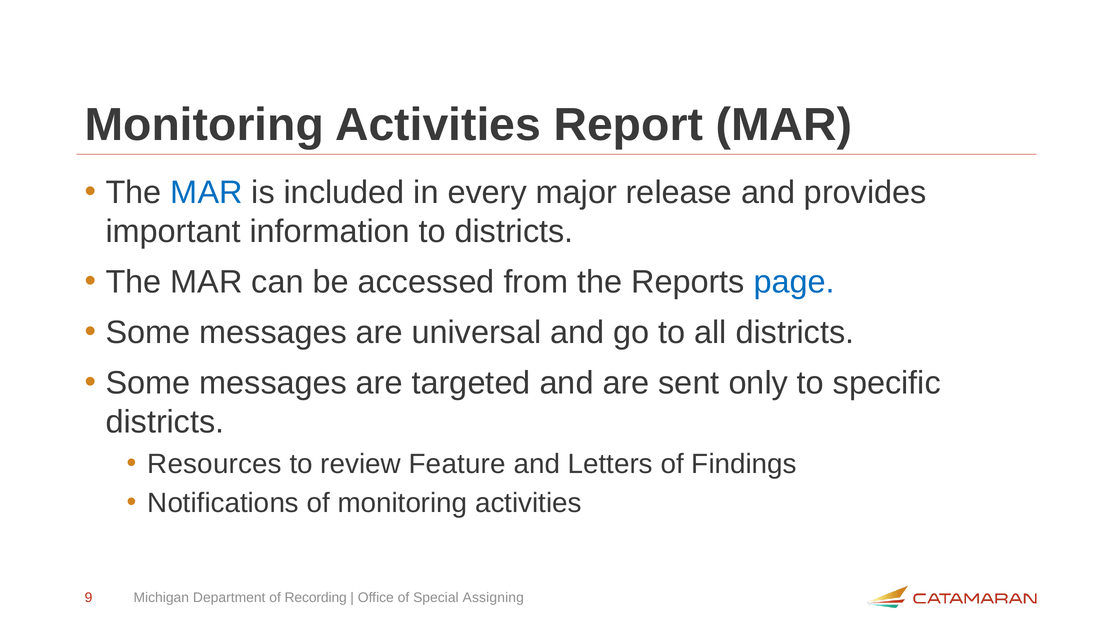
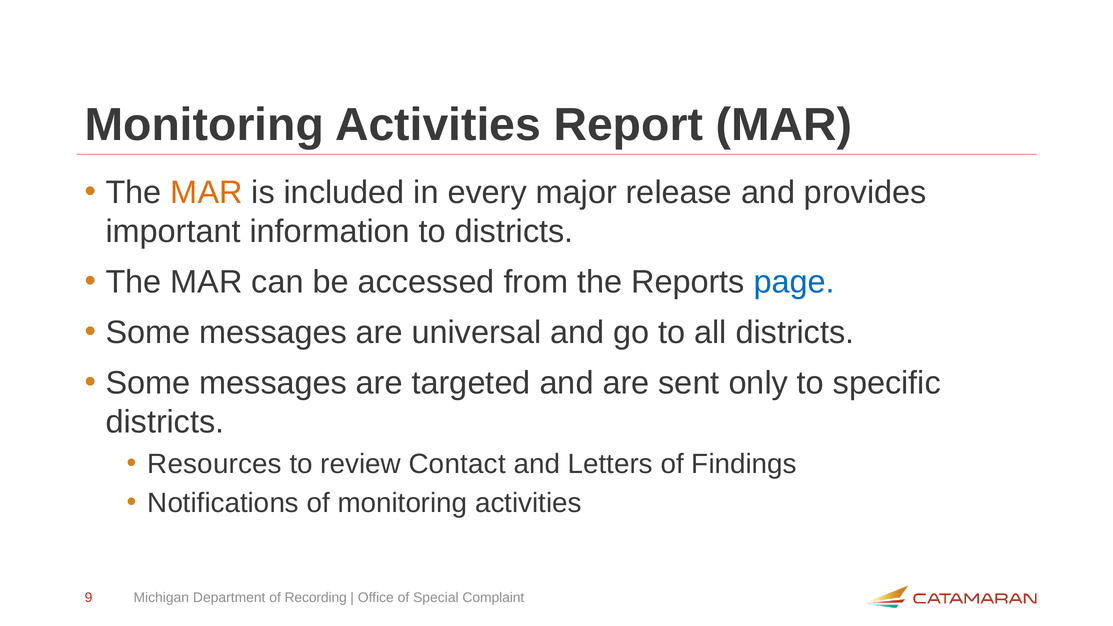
MAR colour: blue -> orange (207, 193)
Feature: Feature -> Contact (457, 464)
Assigning: Assigning -> Complaint (493, 598)
